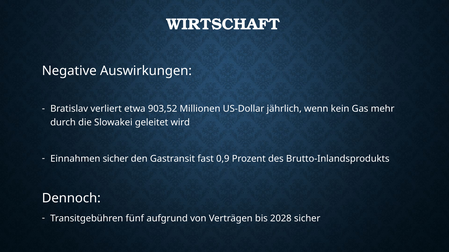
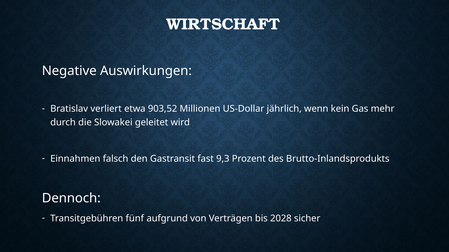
Einnahmen sicher: sicher -> falsch (116, 159)
0,9: 0,9 -> 9,3 (223, 159)
